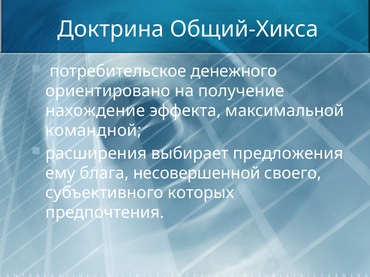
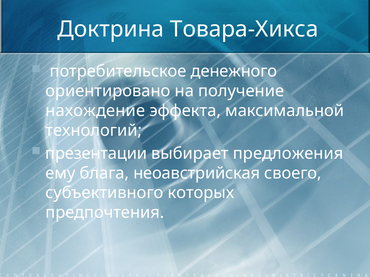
Общий-Хикса: Общий-Хикса -> Товара-Хикса (244, 29)
командной: командной -> технологий (94, 131)
расширения: расширения -> презентации (96, 154)
несовершенной: несовершенной -> неоавстрийская (197, 173)
